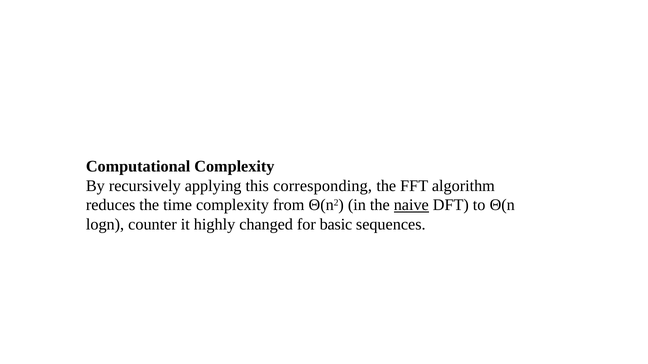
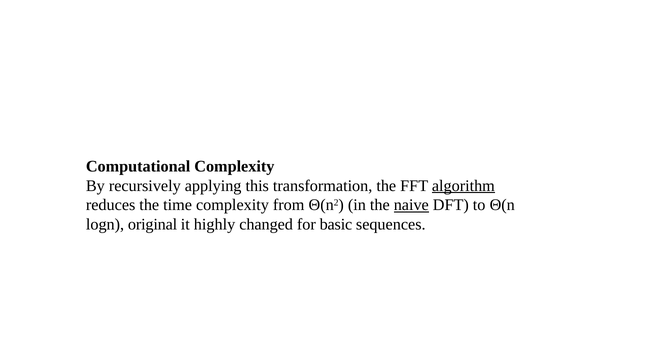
corresponding: corresponding -> transformation (323, 186)
algorithm underline: none -> present (463, 186)
counter: counter -> original (153, 225)
